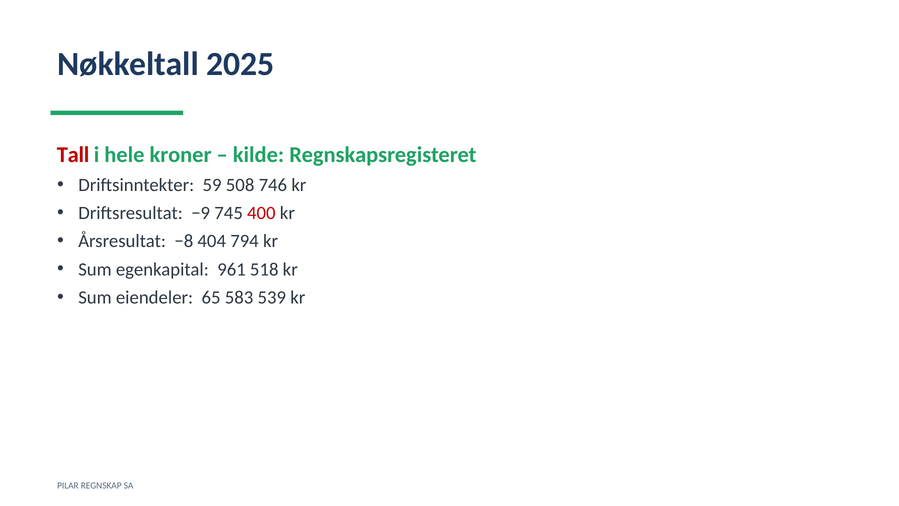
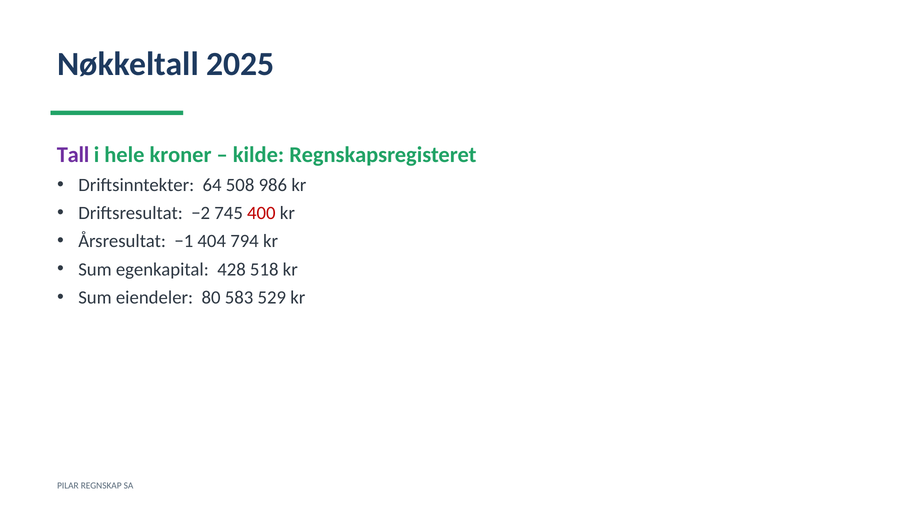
Tall colour: red -> purple (73, 155)
59: 59 -> 64 (212, 185)
746: 746 -> 986 (273, 185)
−9: −9 -> −2 (201, 213)
−8: −8 -> −1 (184, 241)
961: 961 -> 428 (232, 269)
65: 65 -> 80 (211, 297)
539: 539 -> 529 (272, 297)
